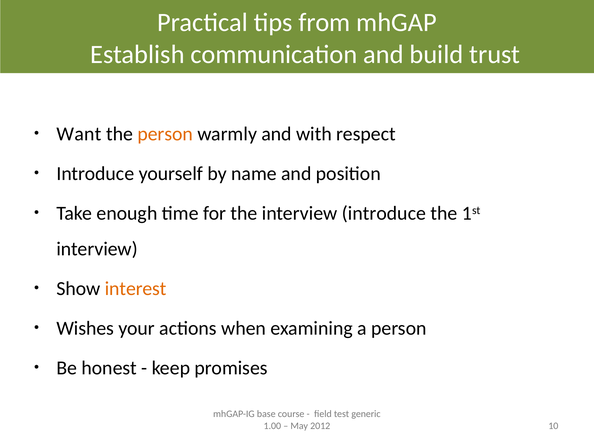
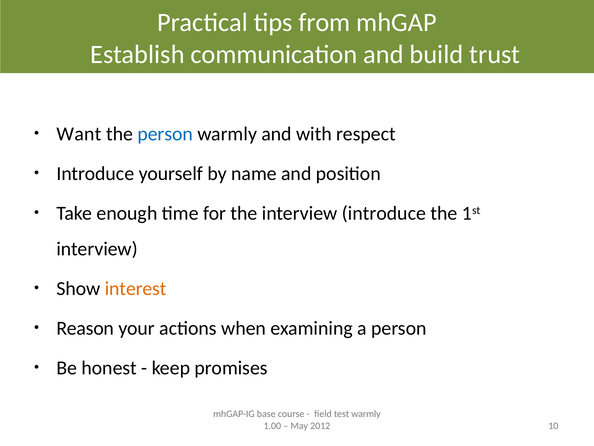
person colour: orange -> blue (165, 134)
Wishes: Wishes -> Reason (85, 328)
test generic: generic -> warmly (366, 414)
